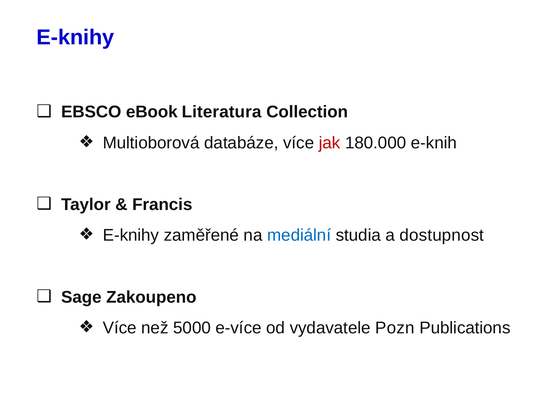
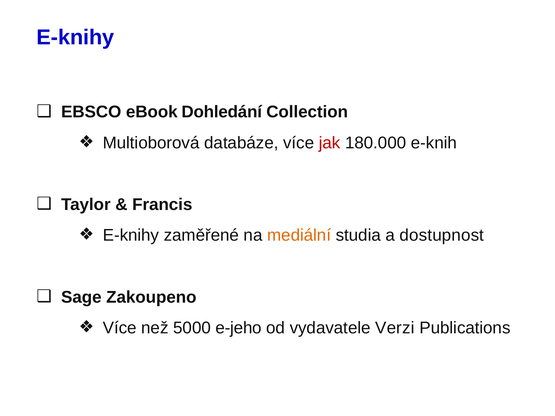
Literatura: Literatura -> Dohledání (222, 112)
mediální colour: blue -> orange (299, 235)
e-více: e-více -> e-jeho (239, 328)
Pozn: Pozn -> Verzi (395, 328)
